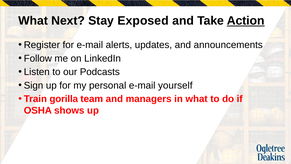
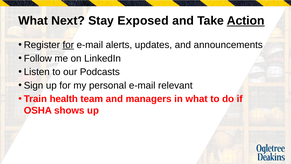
for underline: none -> present (68, 45)
yourself: yourself -> relevant (175, 85)
gorilla: gorilla -> health (64, 99)
